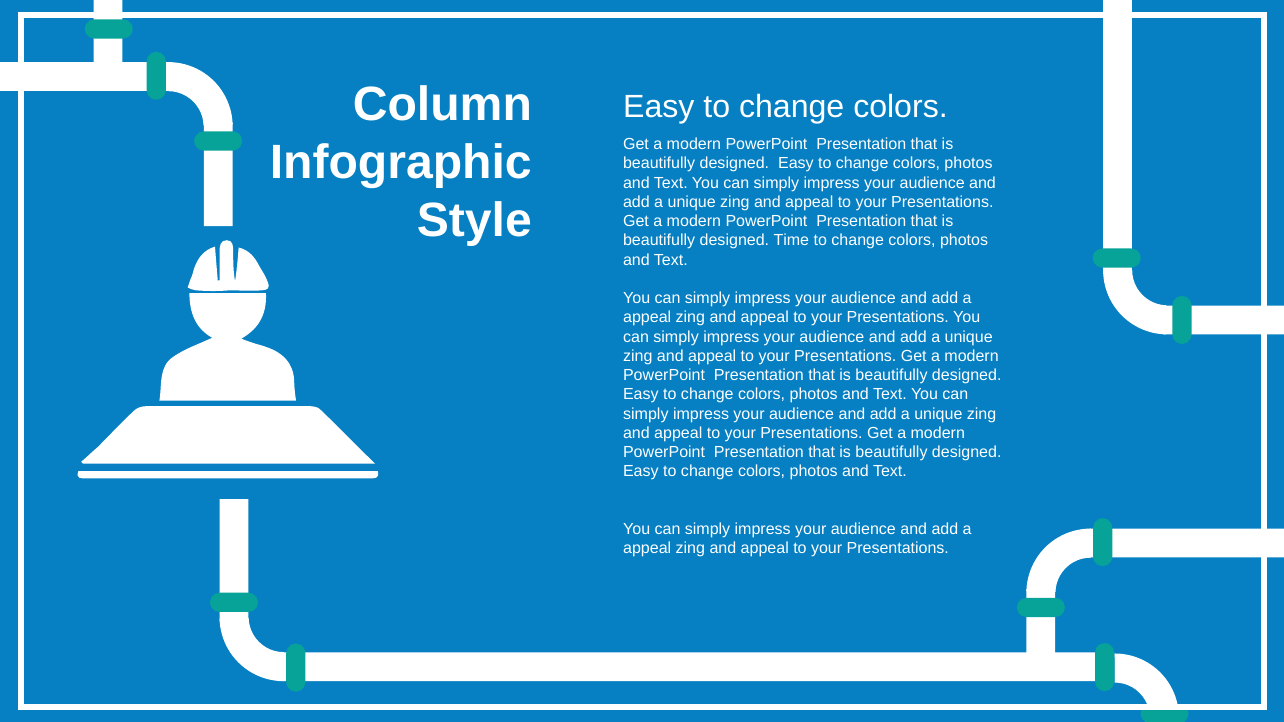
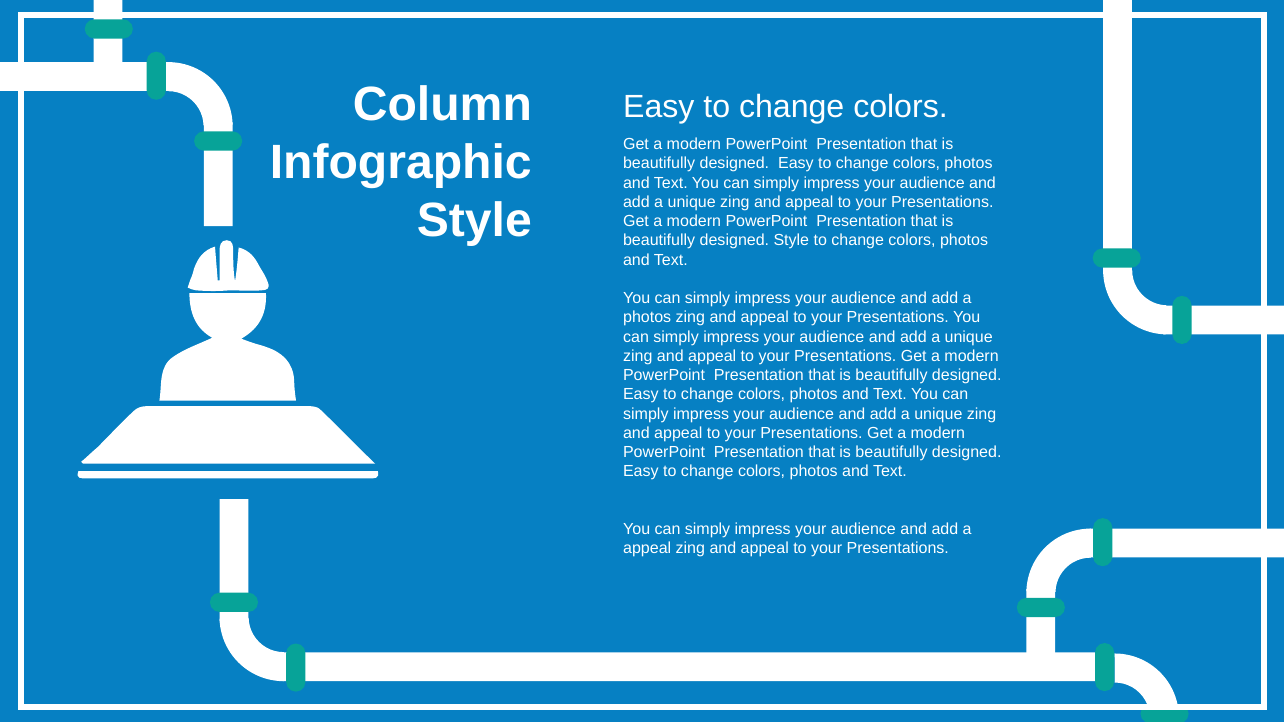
designed Time: Time -> Style (791, 241)
appeal: appeal -> photos (647, 318)
